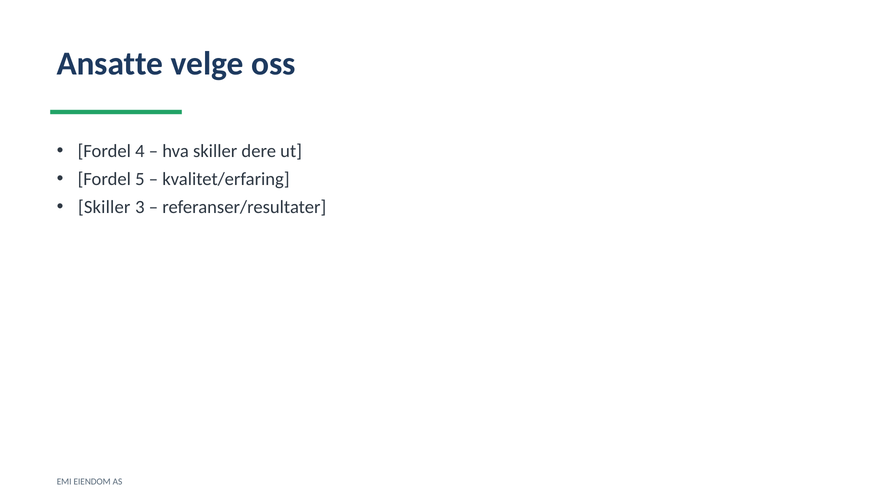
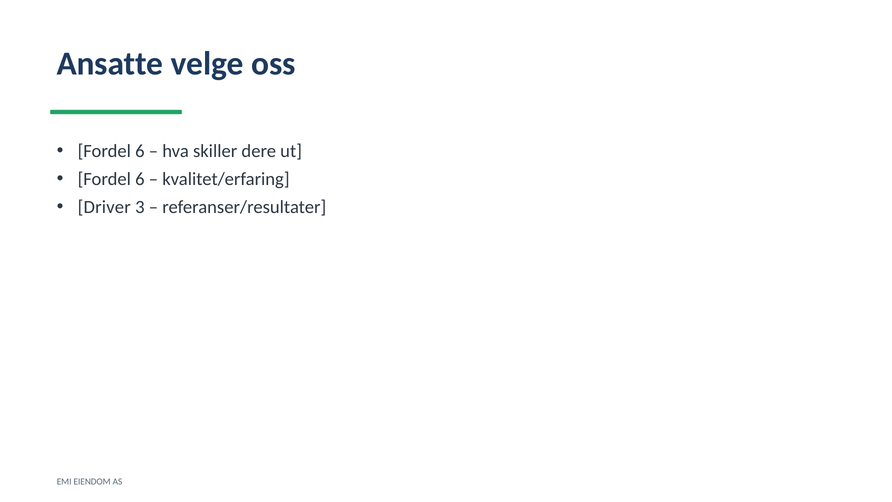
4: 4 -> 6 (140, 151)
5: 5 -> 6 (140, 179)
Skiller: Skiller -> Driver (104, 207)
